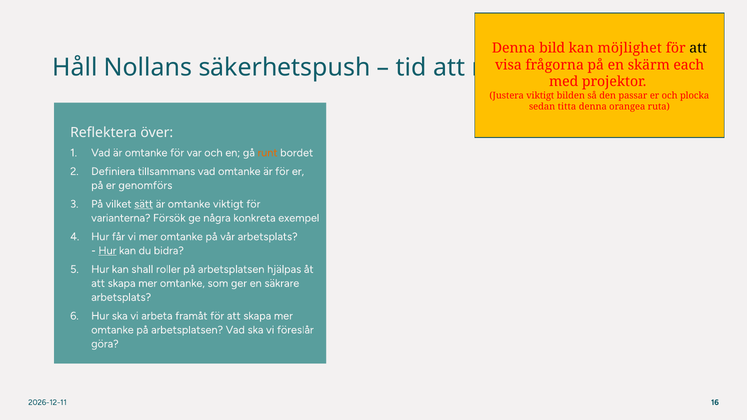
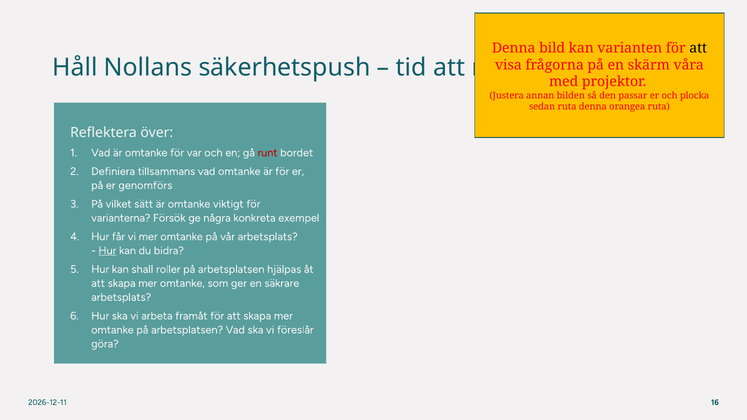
möjlighet: möjlighet -> varianten (630, 48)
each: each -> våra (689, 65)
Justera viktigt: viktigt -> annan (540, 96)
sedan titta: titta -> ruta (567, 107)
runt colour: orange -> red (267, 153)
sätt underline: present -> none (144, 204)
